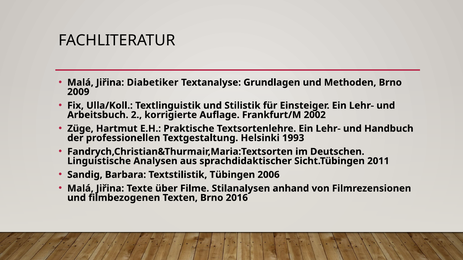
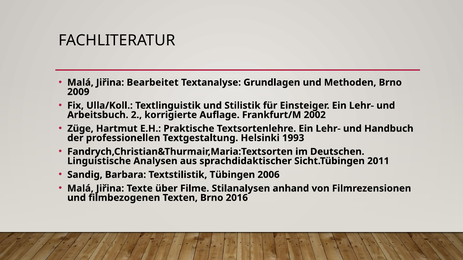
Diabetiker: Diabetiker -> Bearbeitet (153, 83)
